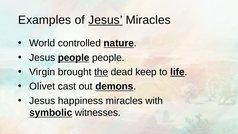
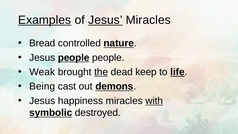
Examples underline: none -> present (45, 20)
World: World -> Bread (42, 43)
Virgin: Virgin -> Weak (42, 72)
Olivet: Olivet -> Being (42, 86)
with underline: none -> present (154, 101)
witnesses: witnesses -> destroyed (98, 113)
